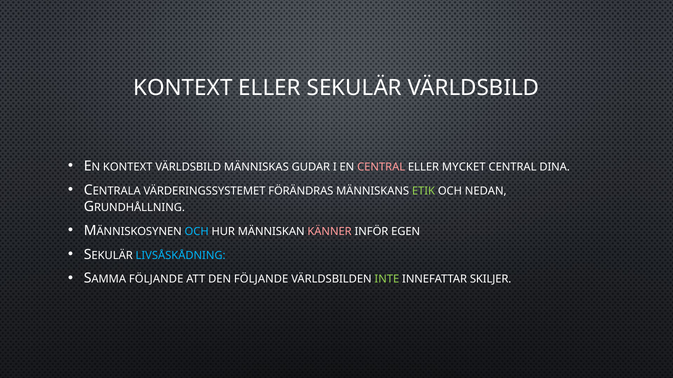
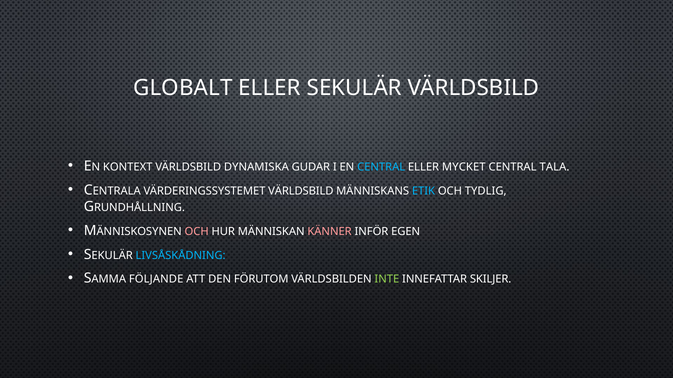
KONTEXT: KONTEXT -> GLOBALT (183, 88)
MÄNNISKAS: MÄNNISKAS -> DYNAMISKA (256, 167)
CENTRAL colour: pink -> light blue (381, 167)
DINA: DINA -> TALA (555, 167)
VÄRDERINGSSYSTEMET FÖRÄNDRAS: FÖRÄNDRAS -> VÄRLDSBILD (301, 191)
ETIK colour: light green -> light blue (423, 191)
NEDAN: NEDAN -> TYDLIG (486, 191)
OCH colour: light blue -> pink (197, 232)
DEN FÖLJANDE: FÖLJANDE -> FÖRUTOM (261, 280)
